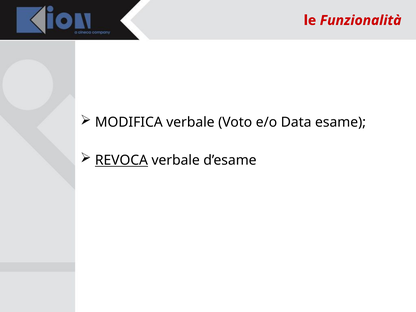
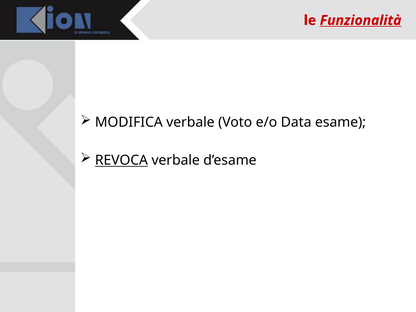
Funzionalità underline: none -> present (361, 20)
